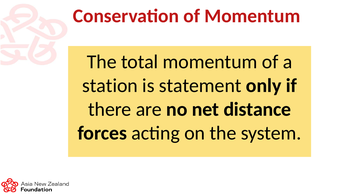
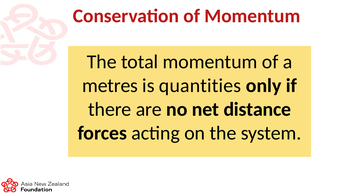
station: station -> metres (110, 86)
statement: statement -> quantities (200, 86)
